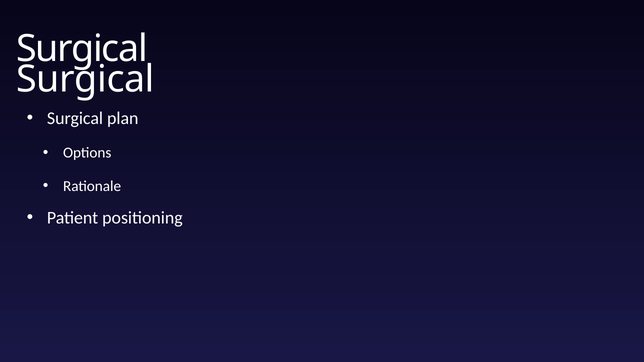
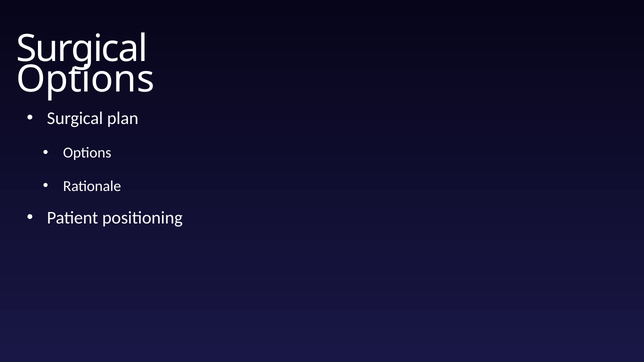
Surgical: Surgical -> Options (85, 79)
